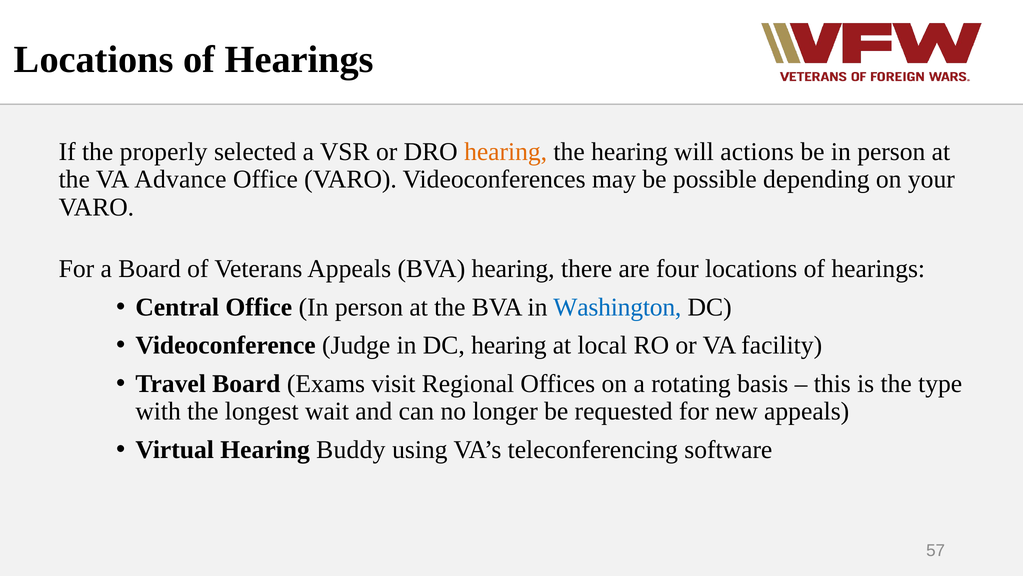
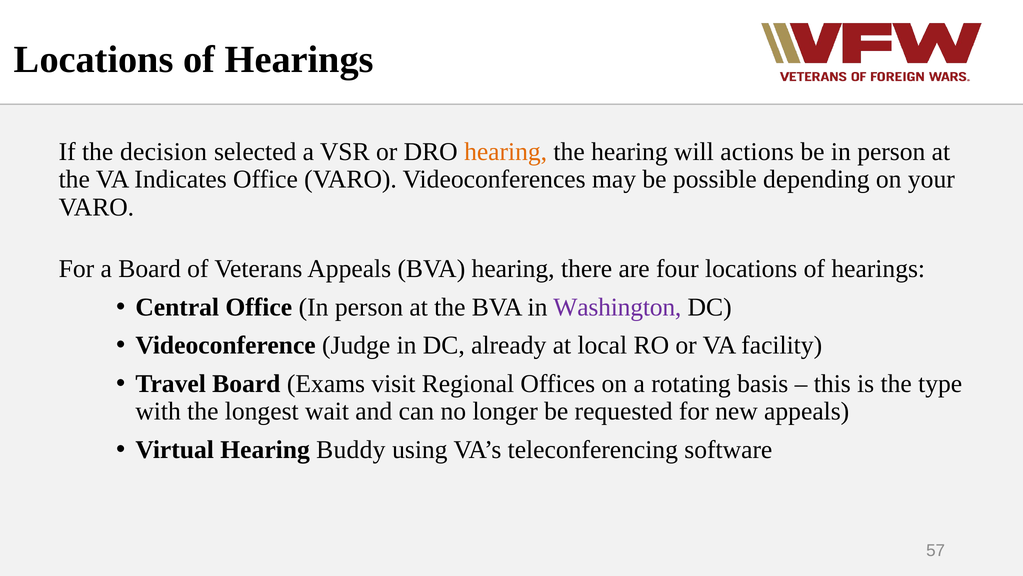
properly: properly -> decision (163, 152)
Advance: Advance -> Indicates (181, 179)
Washington colour: blue -> purple (617, 307)
DC hearing: hearing -> already (509, 345)
